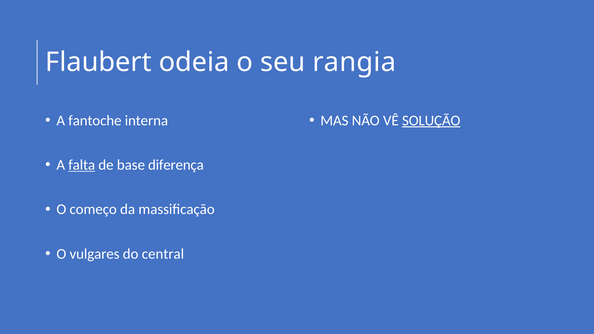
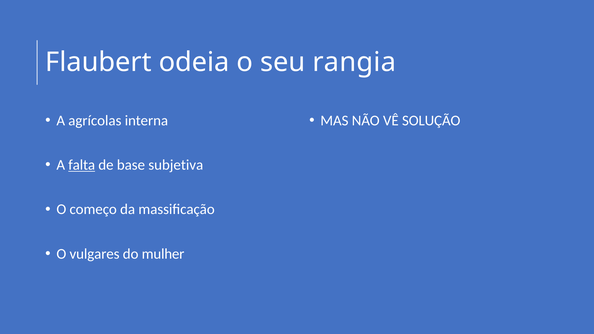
fantoche: fantoche -> agrícolas (95, 121)
SOLUÇÃO underline: present -> none (431, 121)
diferença: diferença -> subjetiva (176, 165)
central: central -> mulher (163, 254)
